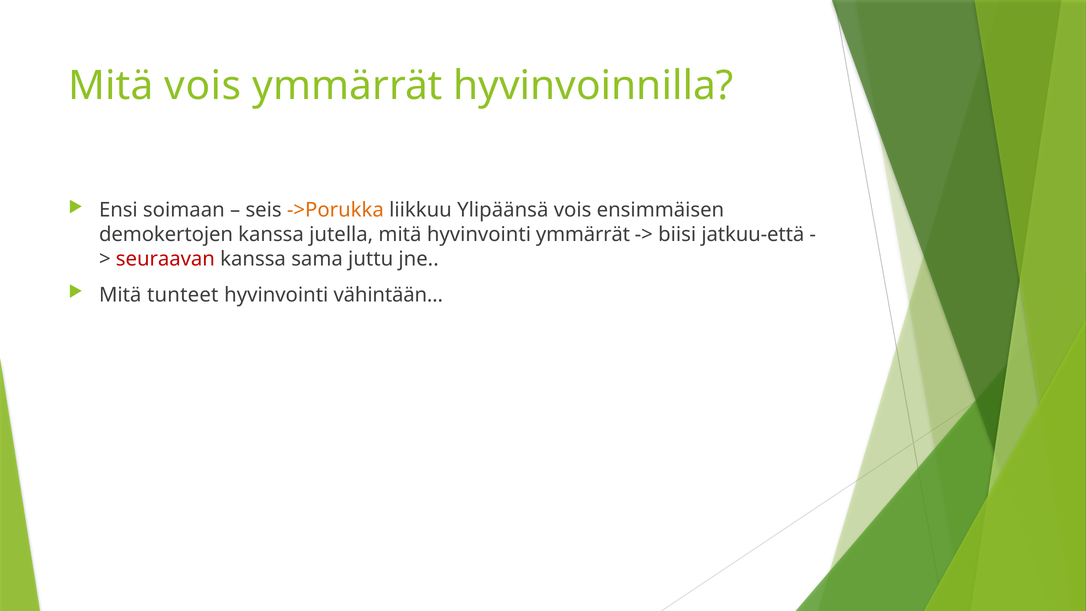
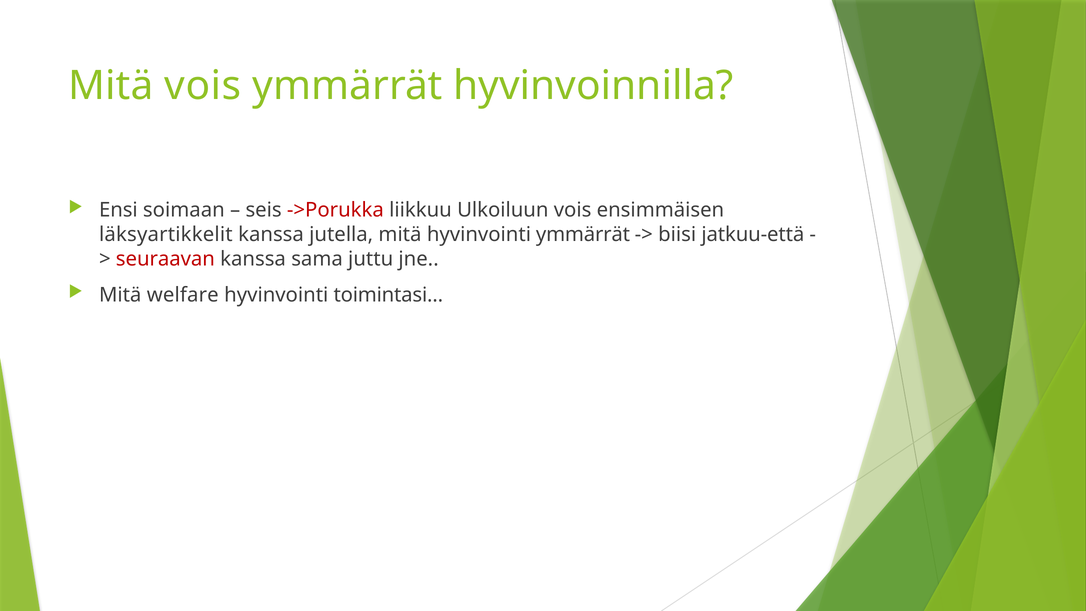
->Porukka colour: orange -> red (335, 210)
Ylipäänsä: Ylipäänsä -> Ulkoiluun (503, 210)
demokertojen: demokertojen -> läksyartikkelit (166, 235)
tunteet: tunteet -> welfare (183, 295)
vähintään…: vähintään… -> toimintasi… (388, 295)
